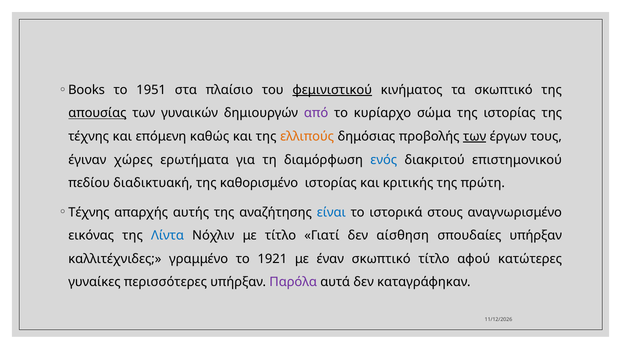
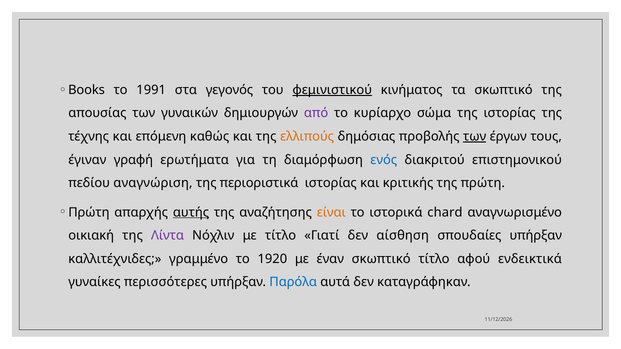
1951: 1951 -> 1991 (151, 90)
πλαίσιο: πλαίσιο -> γεγονός (229, 90)
απουσίας underline: present -> none (97, 113)
χώρες: χώρες -> γραφή (133, 160)
διαδικτυακή: διαδικτυακή -> αναγνώριση (153, 183)
καθορισμένο: καθορισμένο -> περιοριστικά (259, 183)
Τέχνης: Τέχνης -> Πρώτη (89, 212)
αυτής underline: none -> present (191, 212)
είναι colour: blue -> orange (331, 212)
στους: στους -> chard (445, 212)
εικόνας: εικόνας -> οικιακή (91, 236)
Λίντα colour: blue -> purple (168, 236)
1921: 1921 -> 1920 (272, 259)
κατώτερες: κατώτερες -> ενδεικτικά (530, 259)
Παρόλα colour: purple -> blue (293, 282)
